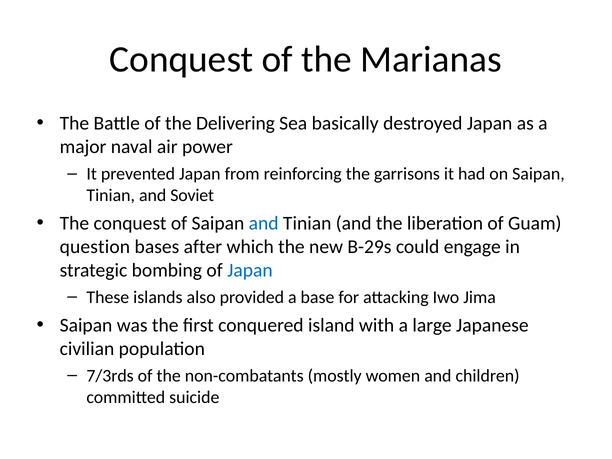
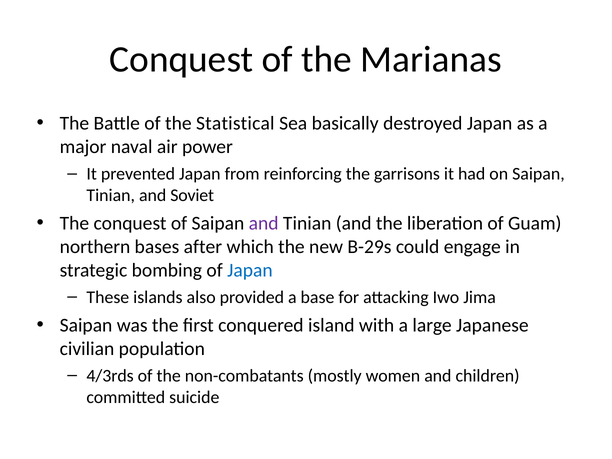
Delivering: Delivering -> Statistical (235, 123)
and colour: blue -> purple (264, 223)
question: question -> northern (95, 247)
7/3rds: 7/3rds -> 4/3rds (110, 376)
